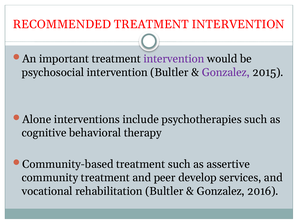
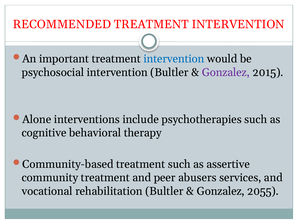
intervention colour: purple -> blue (174, 59)
develop: develop -> abusers (197, 177)
2016: 2016 -> 2055 (263, 191)
